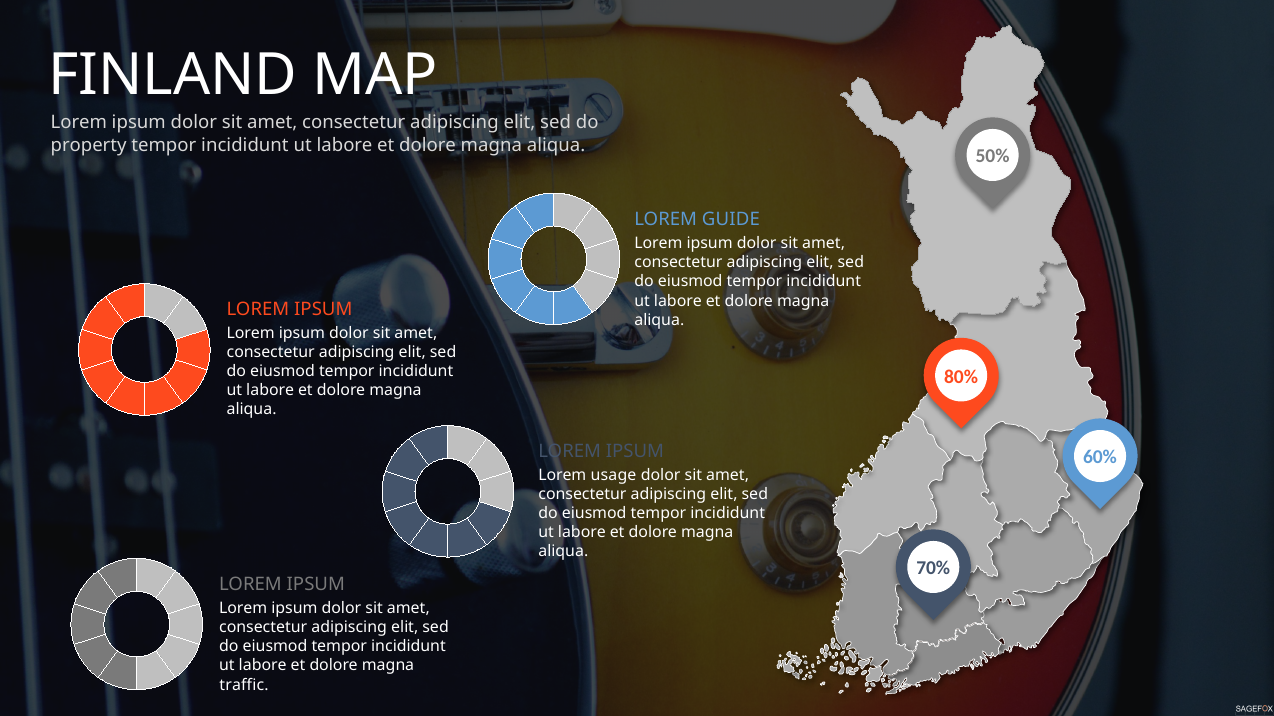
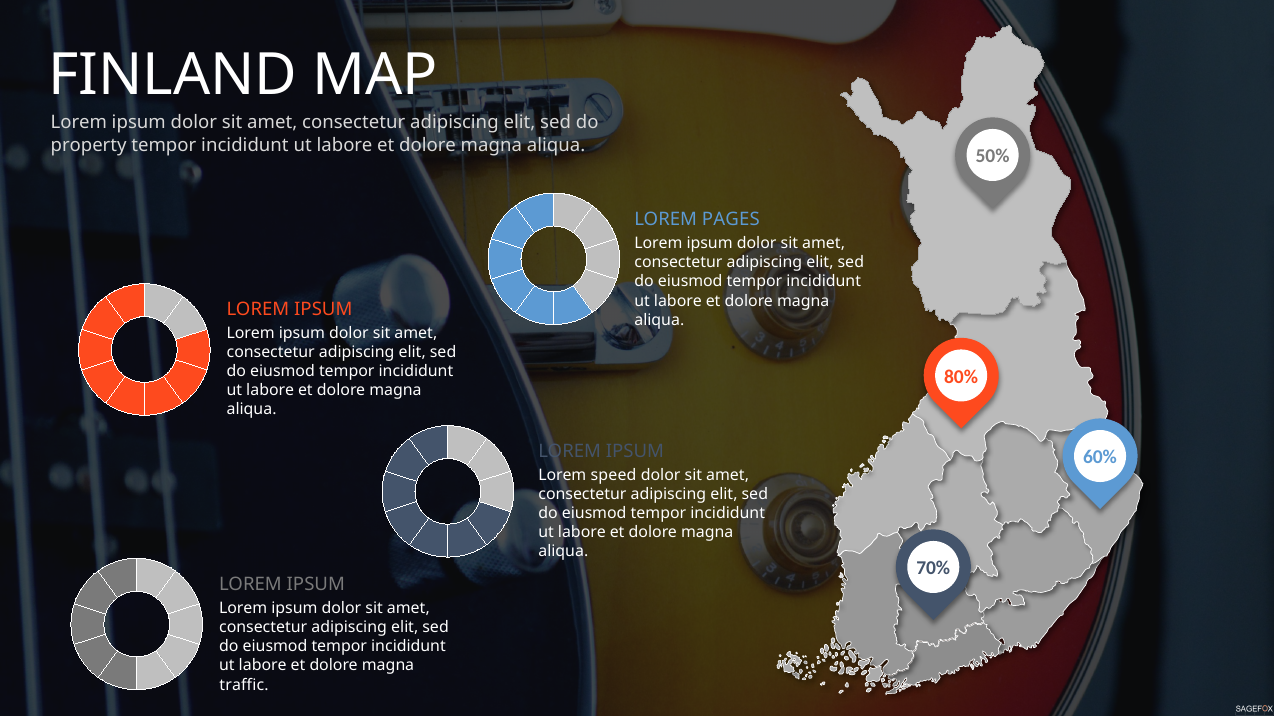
GUIDE: GUIDE -> PAGES (731, 220)
usage: usage -> speed (614, 475)
